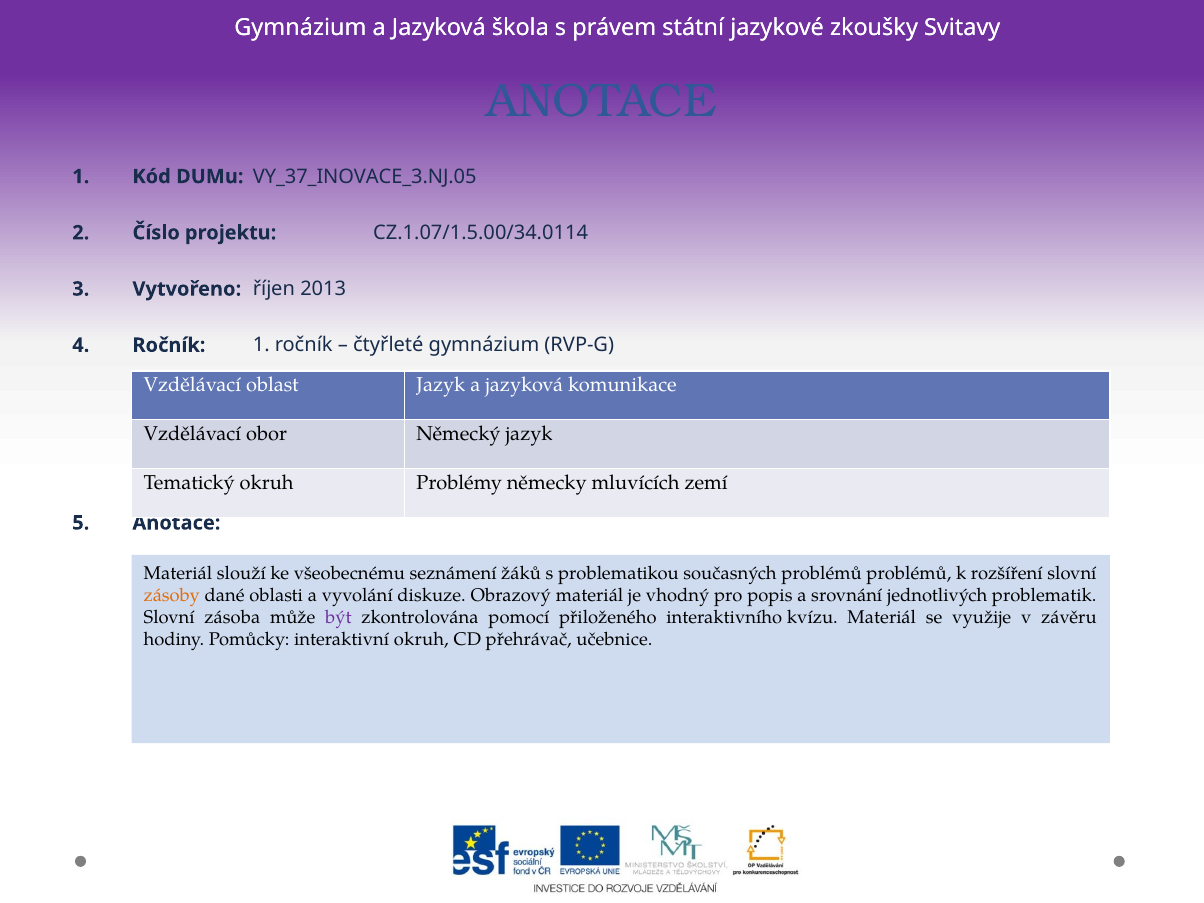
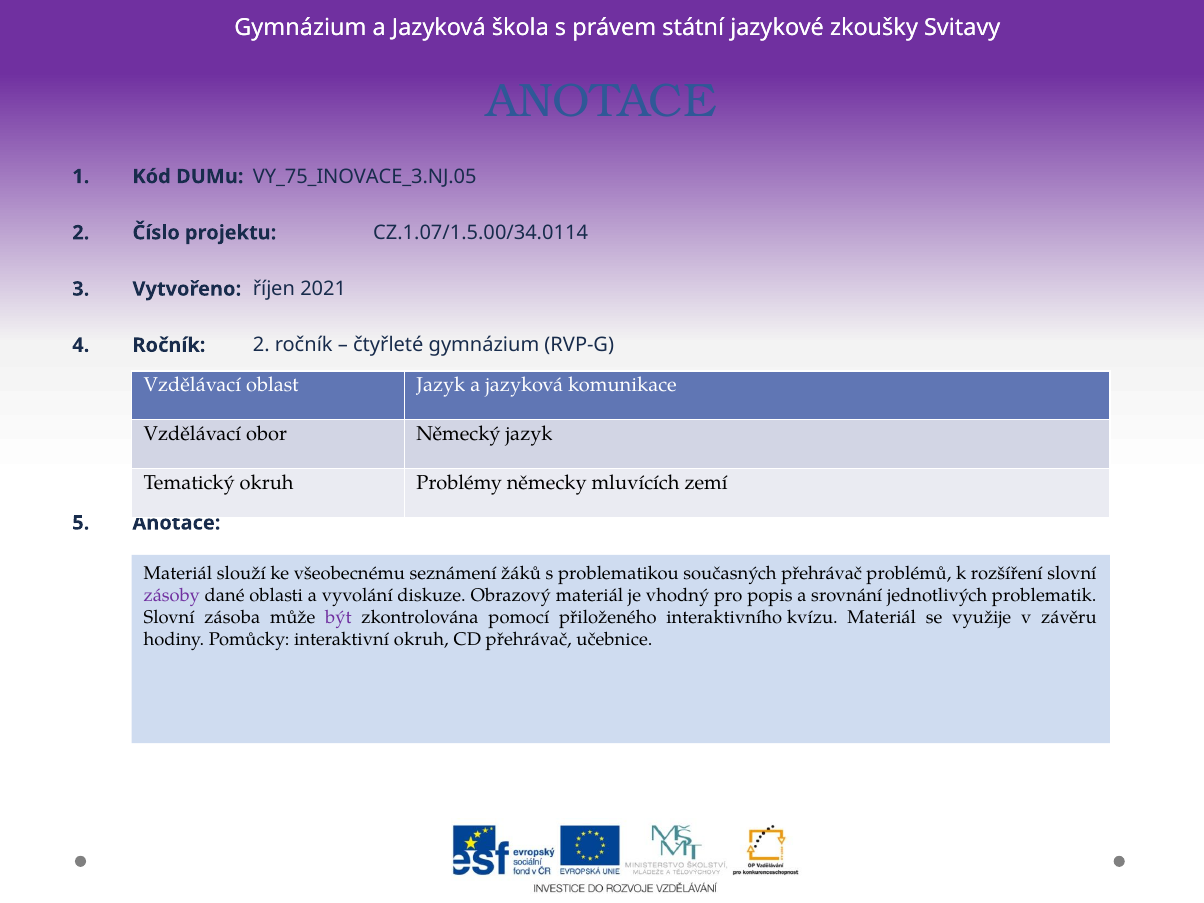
VY_37_INOVACE_3.NJ.05: VY_37_INOVACE_3.NJ.05 -> VY_75_INOVACE_3.NJ.05 (365, 177)
2013: 2013 -> 2021 (323, 289)
Ročník 1: 1 -> 2 (261, 345)
současných problémů: problémů -> přehrávač (822, 573)
zásoby colour: orange -> purple (172, 595)
